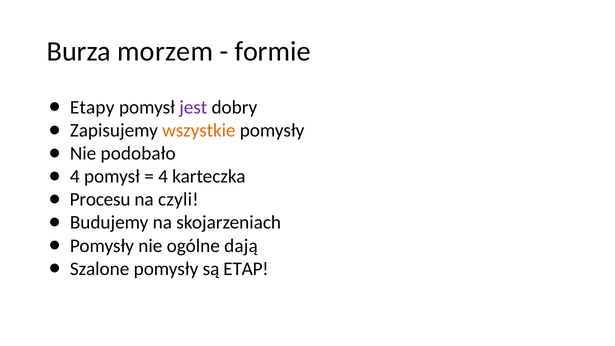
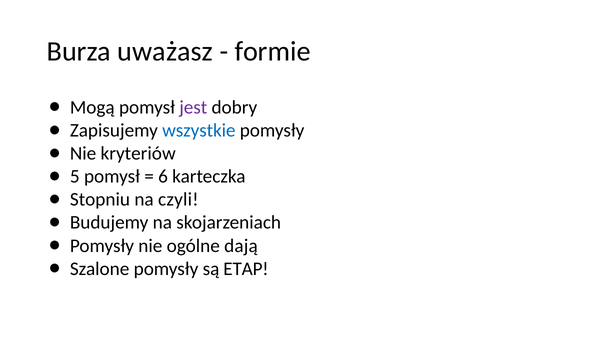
morzem: morzem -> uważasz (165, 52)
Etapy: Etapy -> Mogą (92, 107)
wszystkie colour: orange -> blue (199, 130)
podobało: podobało -> kryteriów (138, 153)
4: 4 -> 5 (75, 176)
4: 4 -> 6 (163, 176)
Procesu: Procesu -> Stopniu (100, 200)
